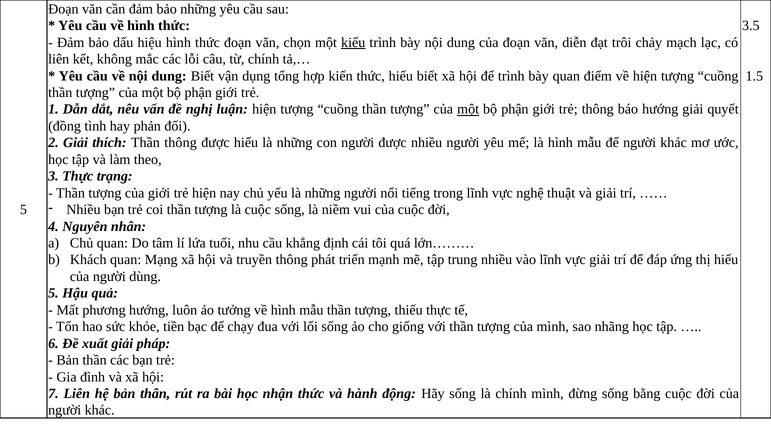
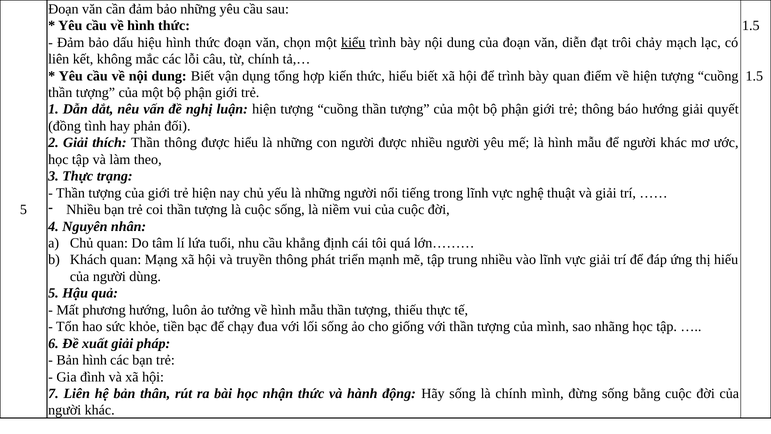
3.5: 3.5 -> 1.5 (751, 26)
một underline: present -> none (468, 109)
Bản thần: thần -> hình (95, 360)
